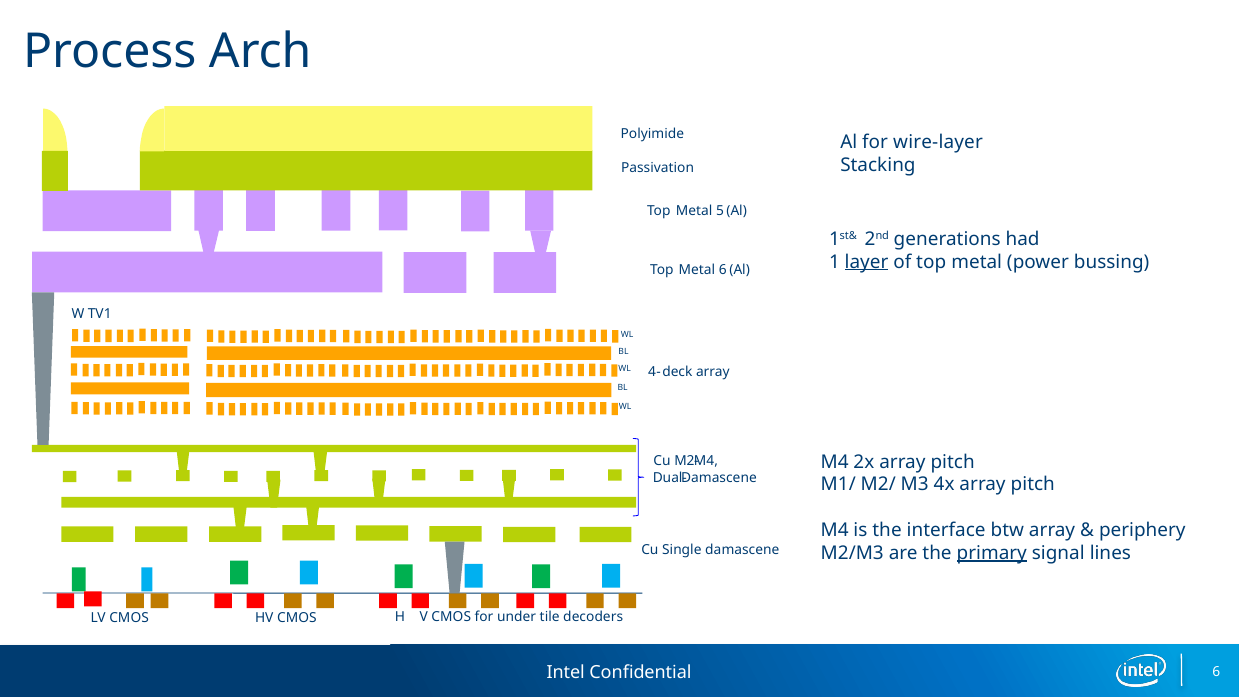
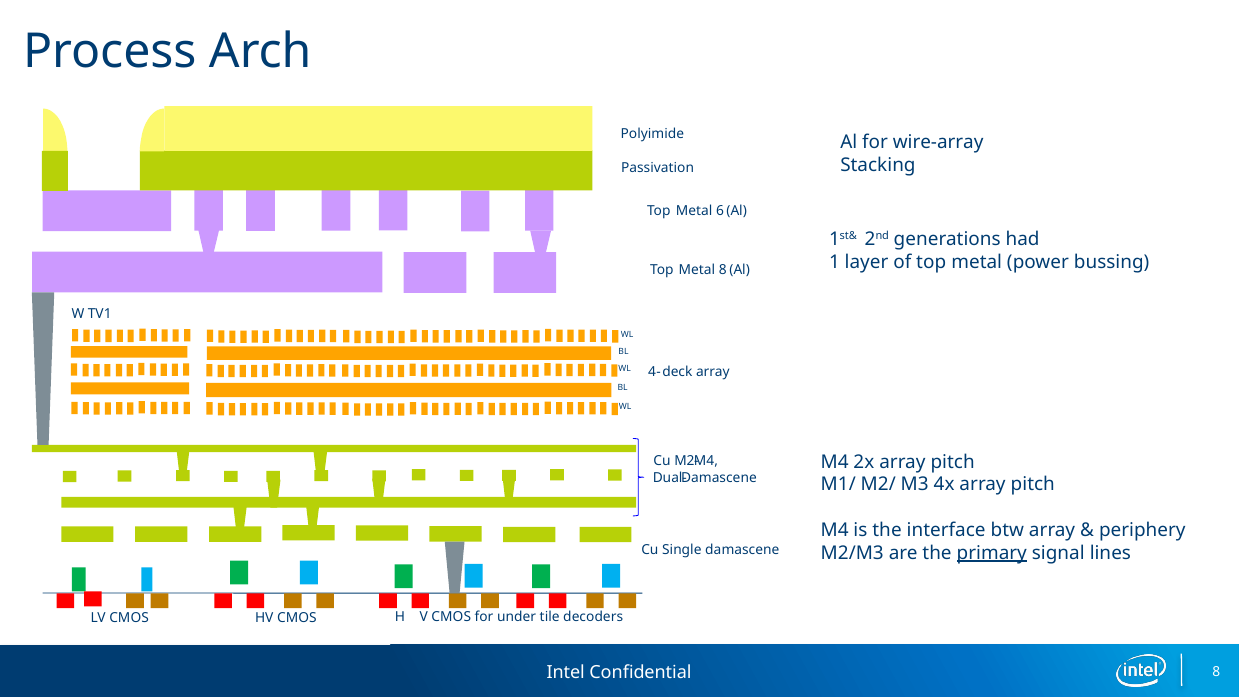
wire-layer: wire-layer -> wire-array (938, 143)
5: 5 -> 6 (720, 211)
layer underline: present -> none (867, 262)
Metal 6: 6 -> 8 (723, 269)
6: 6 -> 8 (1216, 672)
